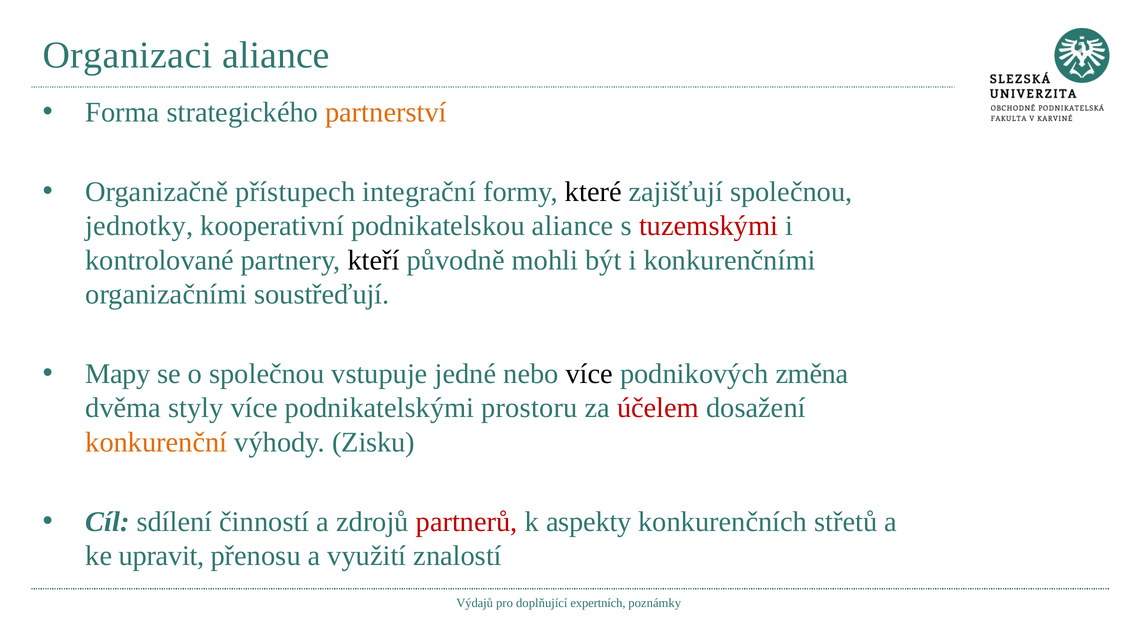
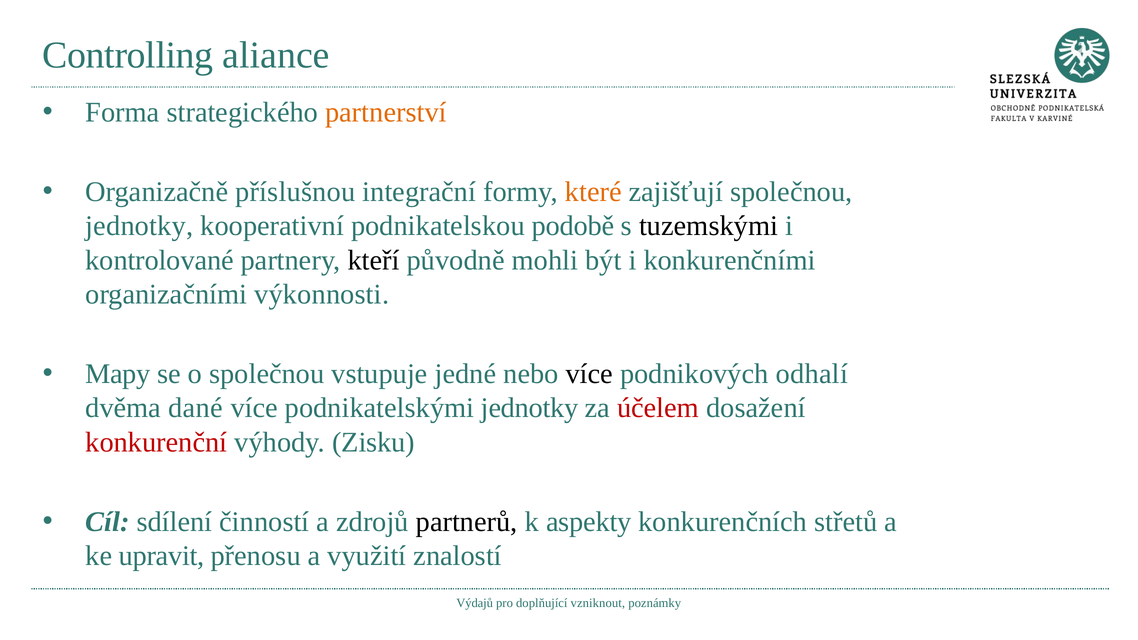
Organizaci: Organizaci -> Controlling (128, 55)
přístupech: přístupech -> příslušnou (295, 192)
které colour: black -> orange (593, 192)
podnikatelskou aliance: aliance -> podobě (573, 226)
tuzemskými colour: red -> black (709, 226)
soustřeďují: soustřeďují -> výkonnosti (322, 294)
změna: změna -> odhalí (812, 374)
styly: styly -> dané (196, 408)
podnikatelskými prostoru: prostoru -> jednotky (530, 408)
konkurenční colour: orange -> red (156, 442)
partnerů colour: red -> black (467, 522)
expertních: expertních -> vzniknout (598, 603)
